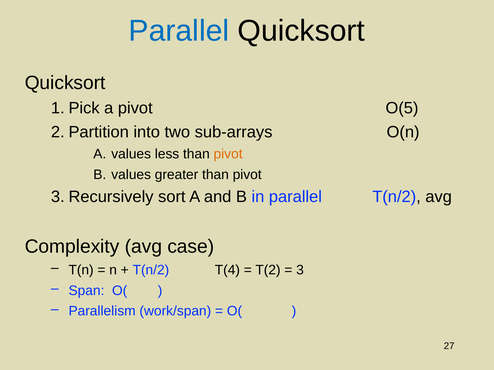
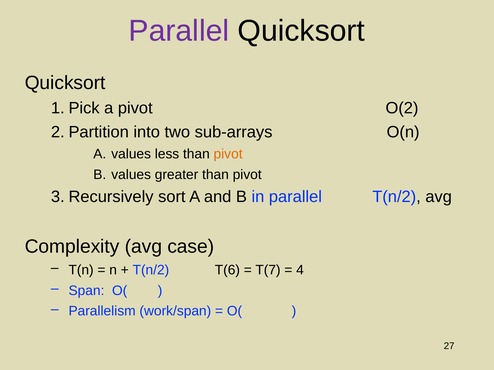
Parallel colour: blue -> purple (179, 31)
O(5: O(5 -> O(2 (402, 108)
T(4: T(4 -> T(6 (227, 270)
T(2: T(2 -> T(7 (268, 270)
3: 3 -> 4 (300, 270)
